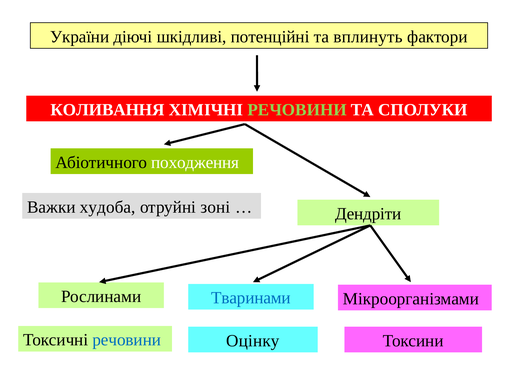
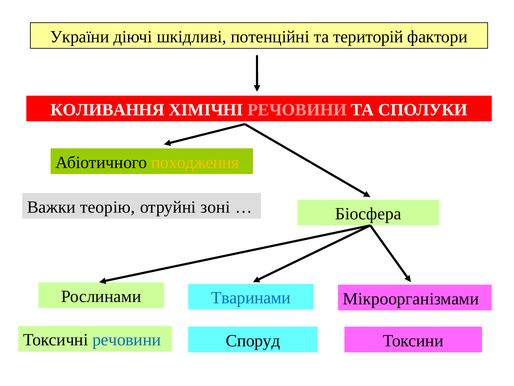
вплинуть: вплинуть -> територій (368, 37)
РЕЧОВИНИ colour: light green -> pink (297, 110)
походження colour: white -> yellow (195, 162)
худоба: худоба -> теорію (108, 207)
Дендріти: Дендріти -> Біосфера (368, 213)
Оцінку: Оцінку -> Споруд (253, 340)
